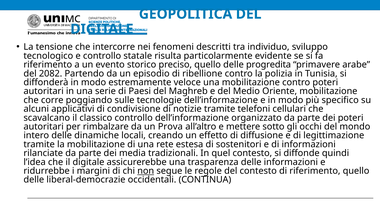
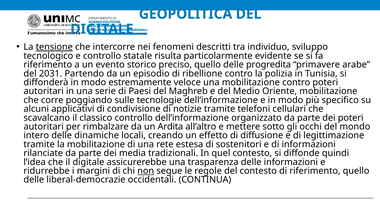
tensione underline: none -> present (54, 47)
2082: 2082 -> 2031 (51, 73)
Prova: Prova -> Ardita (170, 126)
